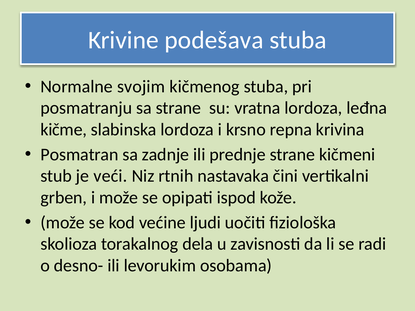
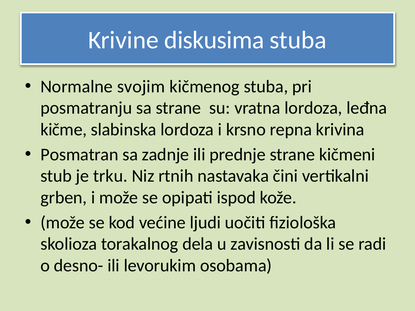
podešava: podešava -> diskusima (214, 40)
veći: veći -> trku (110, 176)
